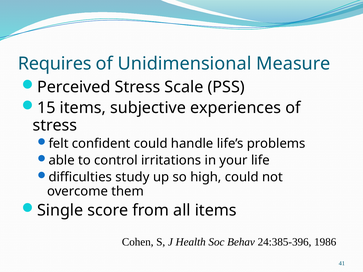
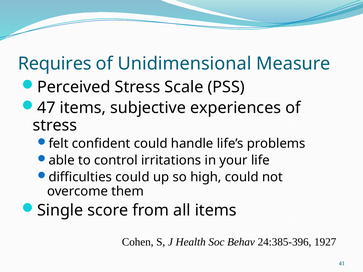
15: 15 -> 47 (46, 108)
difficulties study: study -> could (132, 177)
1986: 1986 -> 1927 (325, 242)
